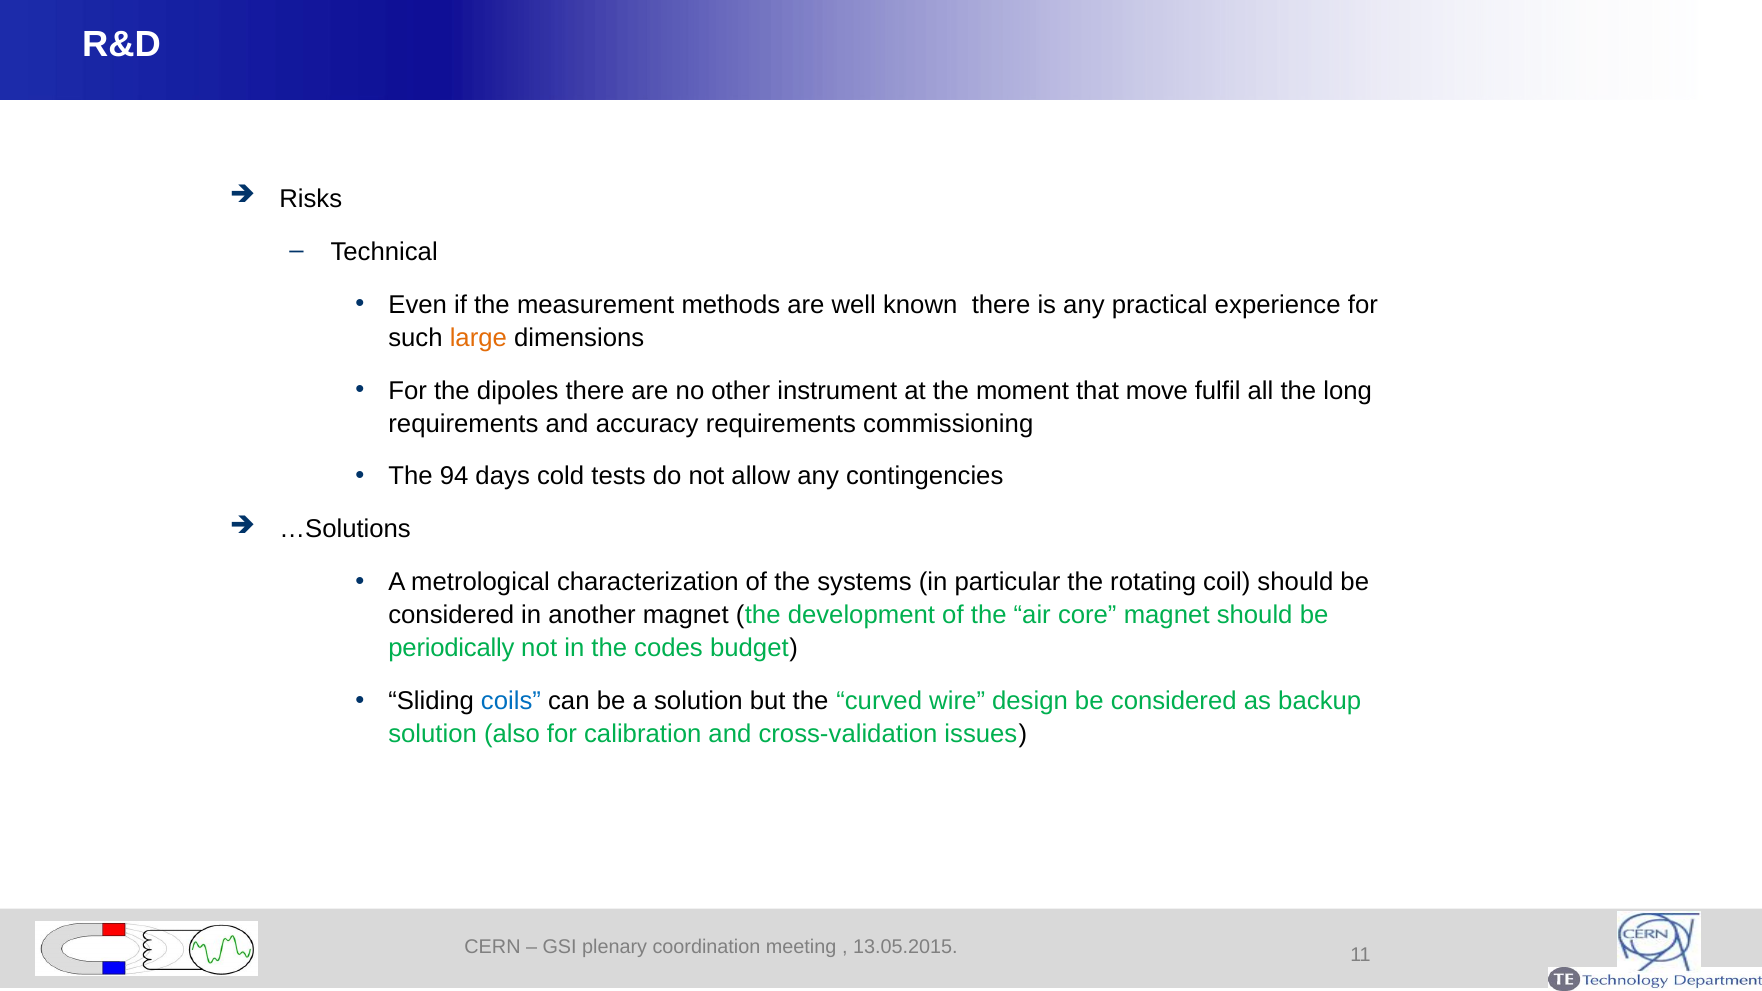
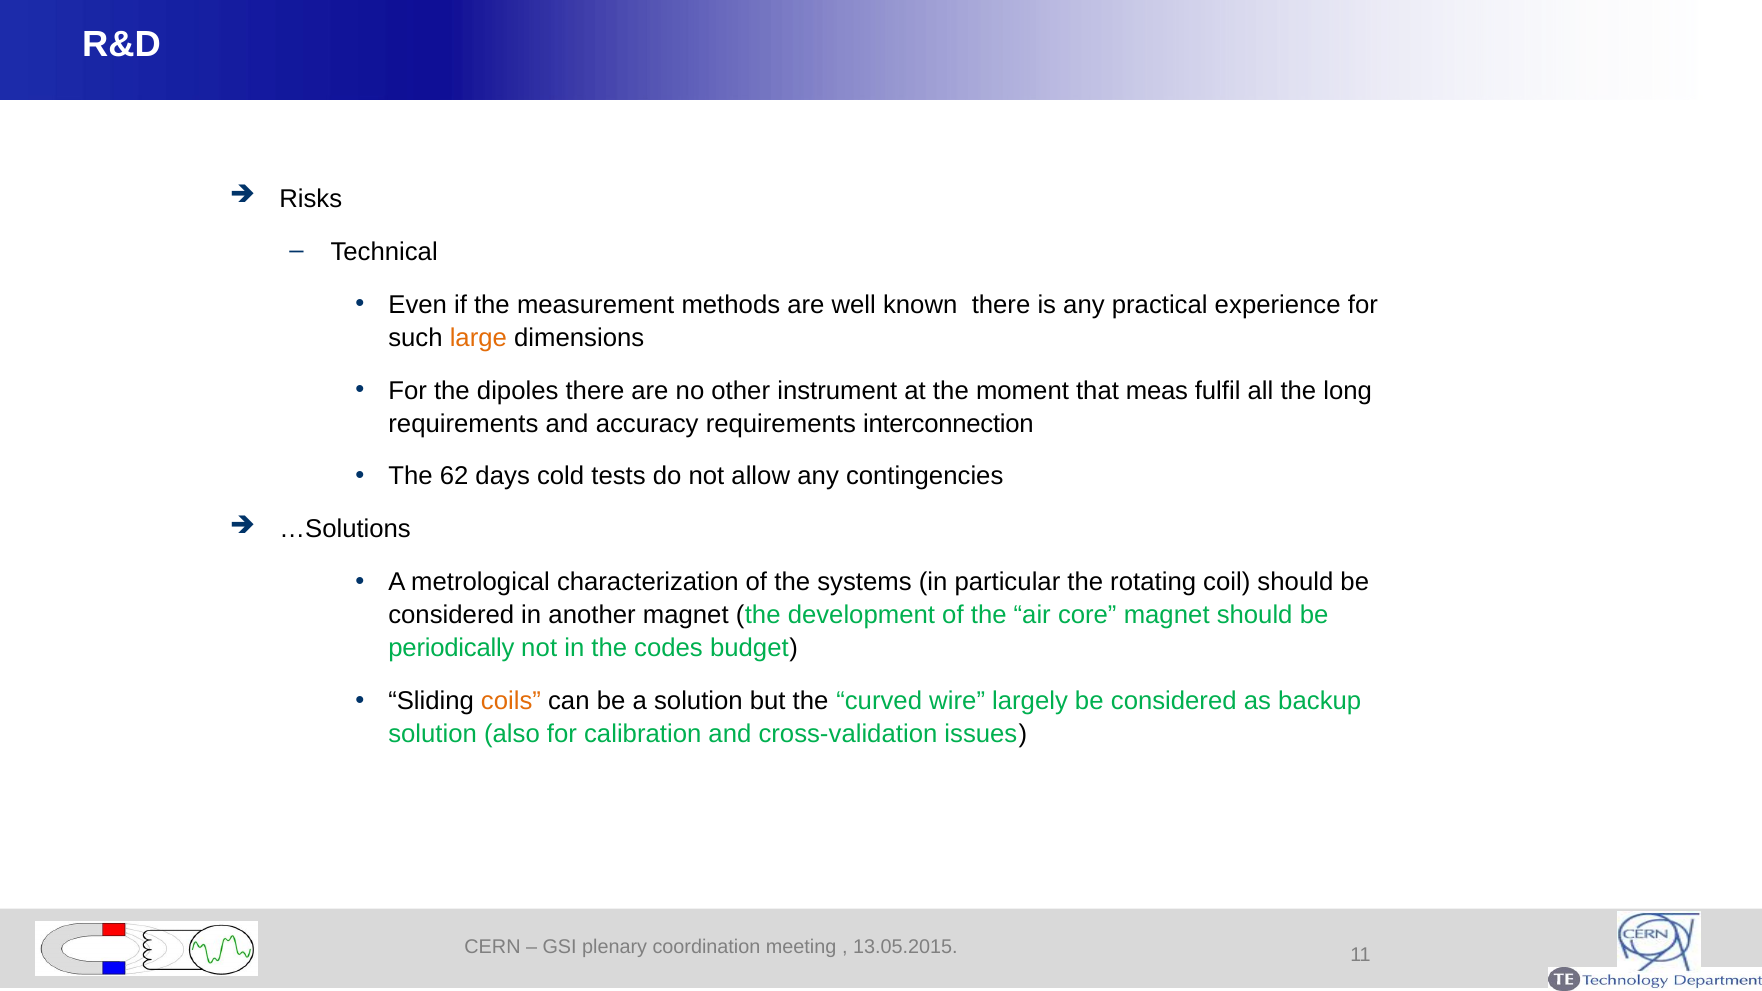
move: move -> meas (1157, 391)
commissioning: commissioning -> interconnection (948, 424)
94: 94 -> 62 (454, 476)
coils colour: blue -> orange (511, 701)
design: design -> largely (1030, 701)
